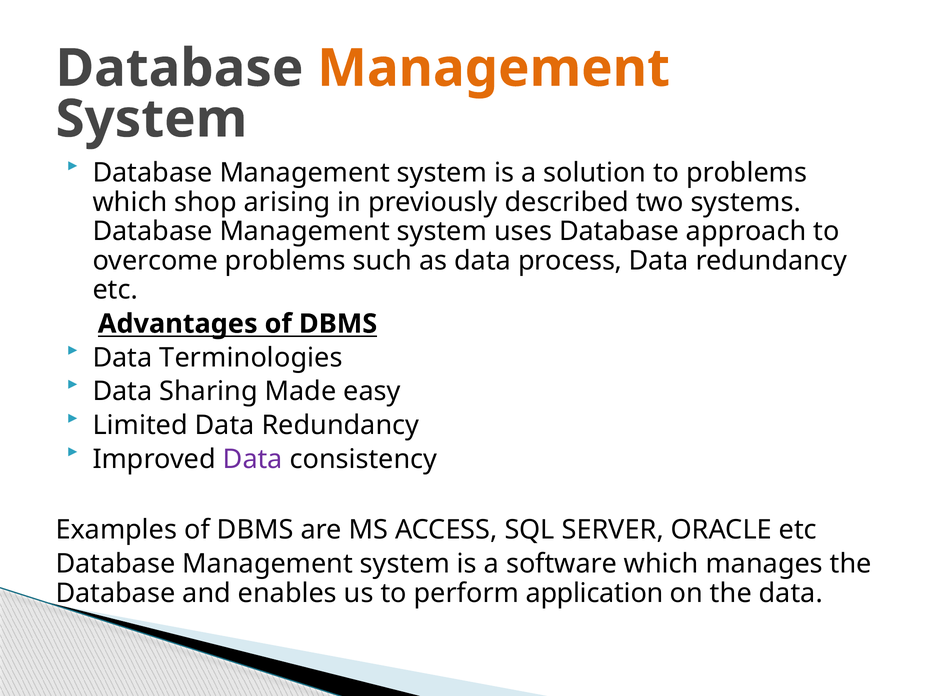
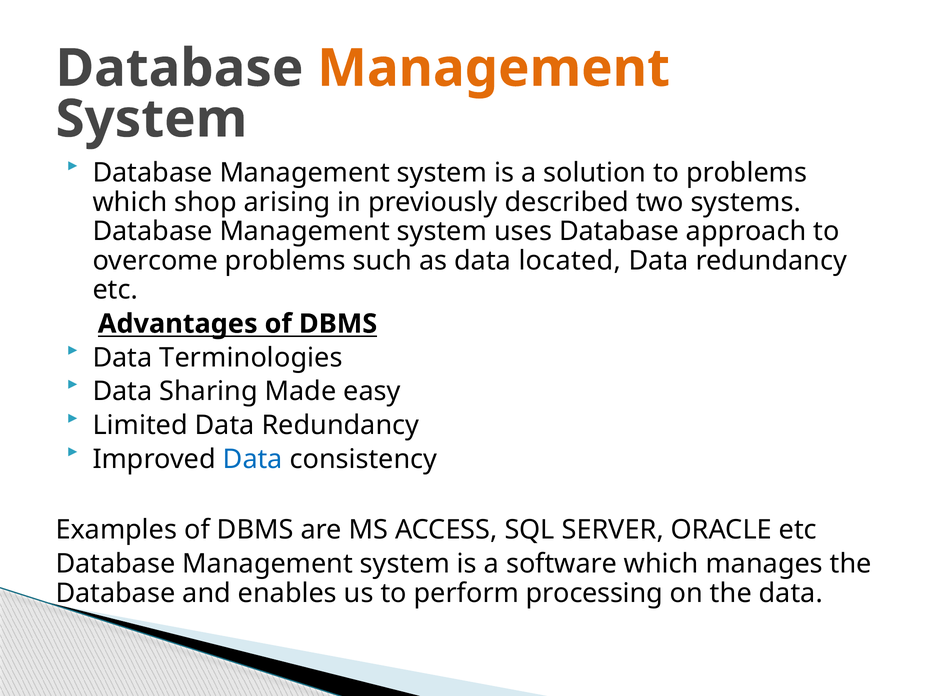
process: process -> located (570, 261)
Data colour: purple -> blue (253, 459)
application: application -> processing (594, 593)
